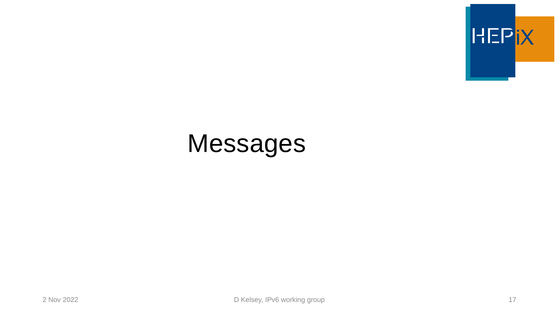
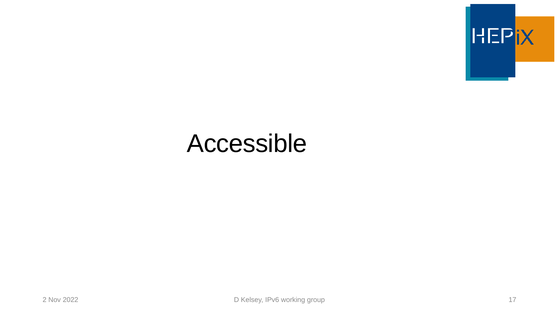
Messages: Messages -> Accessible (247, 144)
